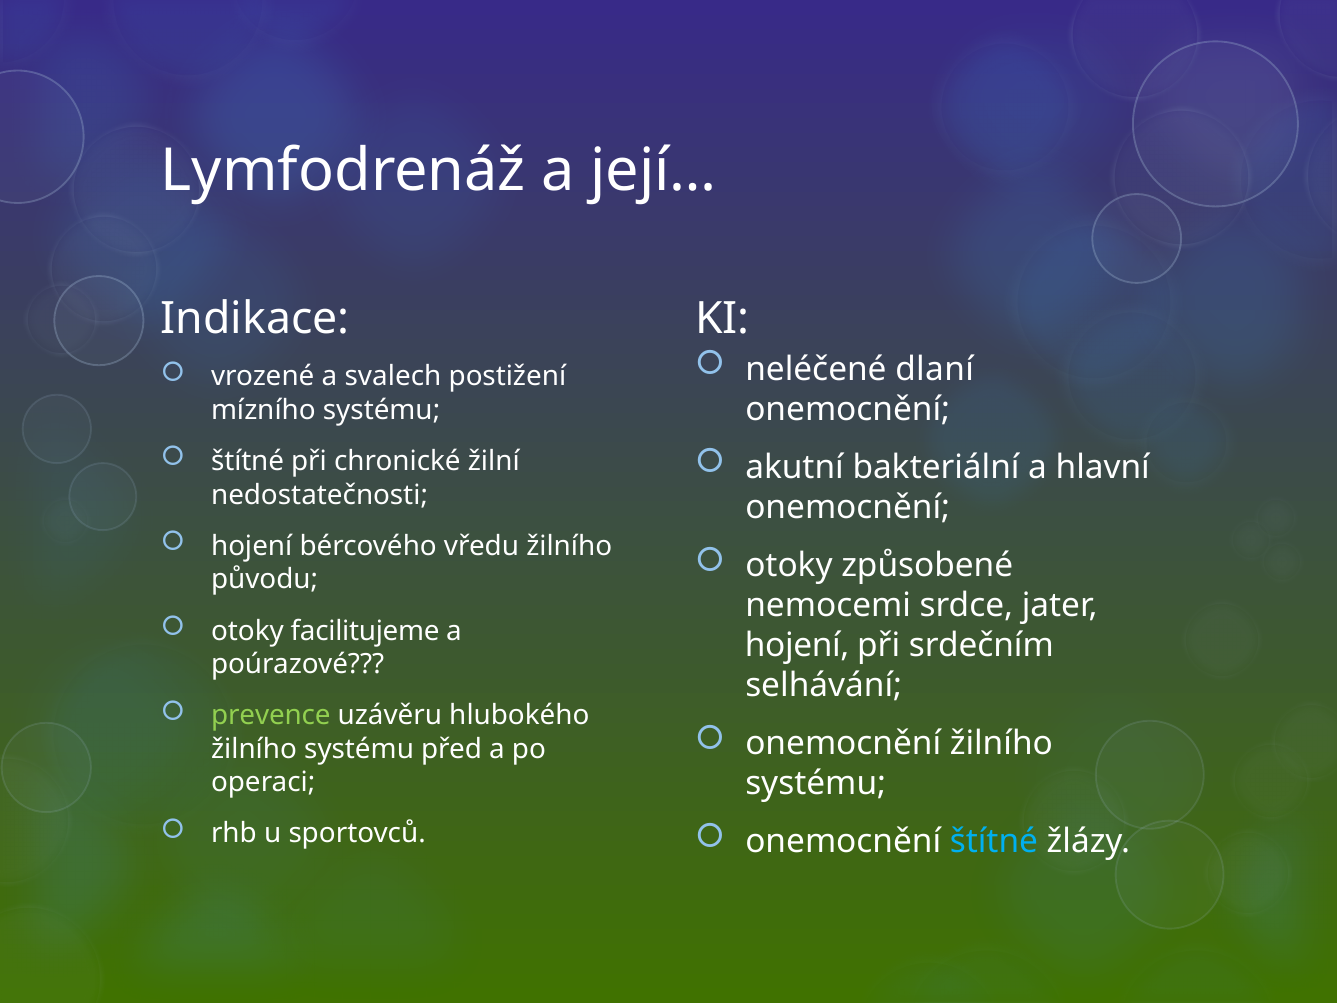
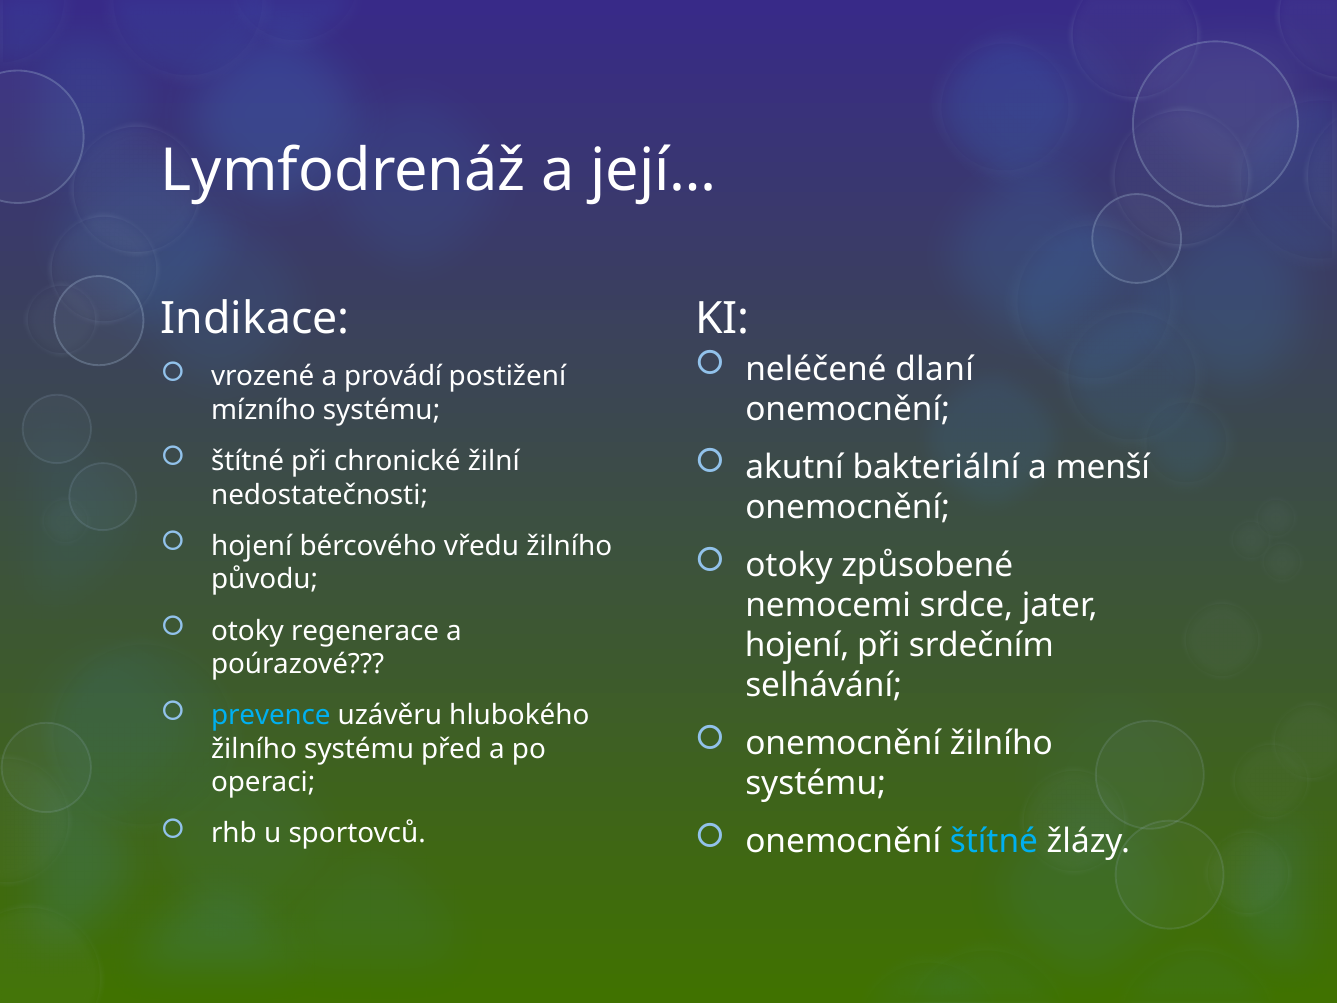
svalech: svalech -> provádí (393, 377)
hlavní: hlavní -> menší (1103, 467)
facilitujeme: facilitujeme -> regenerace (365, 631)
prevence colour: light green -> light blue (271, 715)
